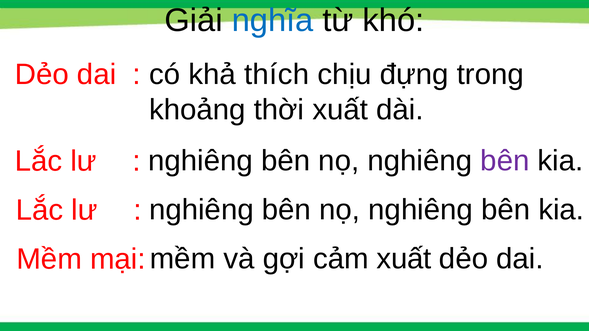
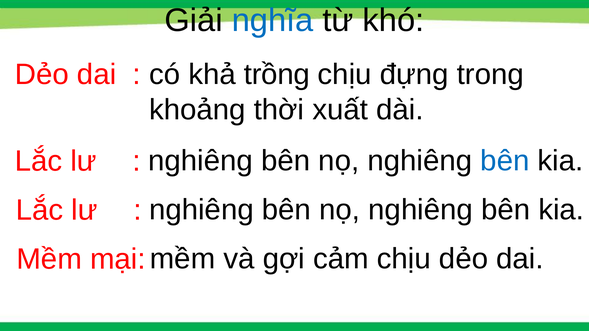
thích: thích -> trồng (277, 75)
bên colour: purple -> blue (505, 161)
cảm xuất: xuất -> chịu (404, 259)
